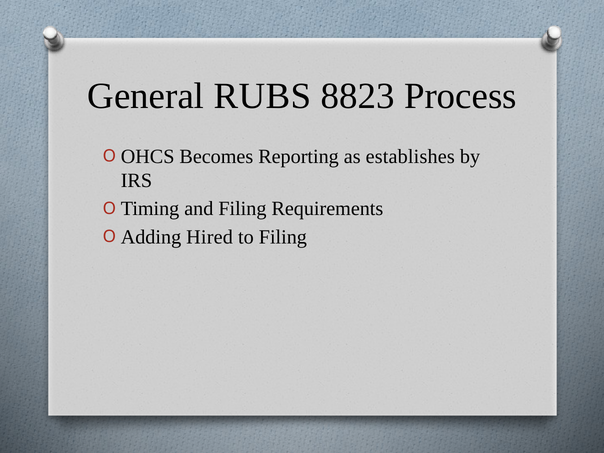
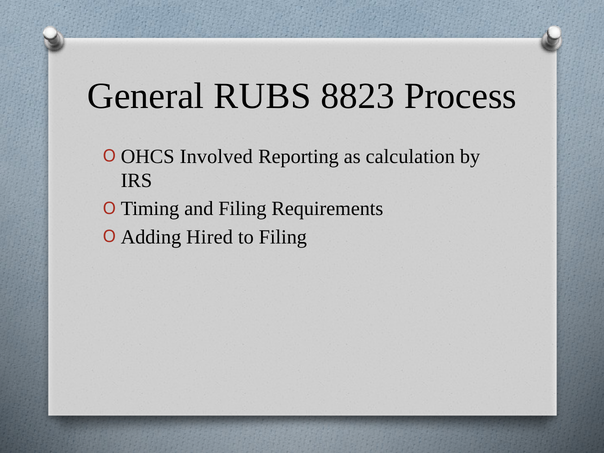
Becomes: Becomes -> Involved (216, 157)
establishes: establishes -> calculation (410, 157)
